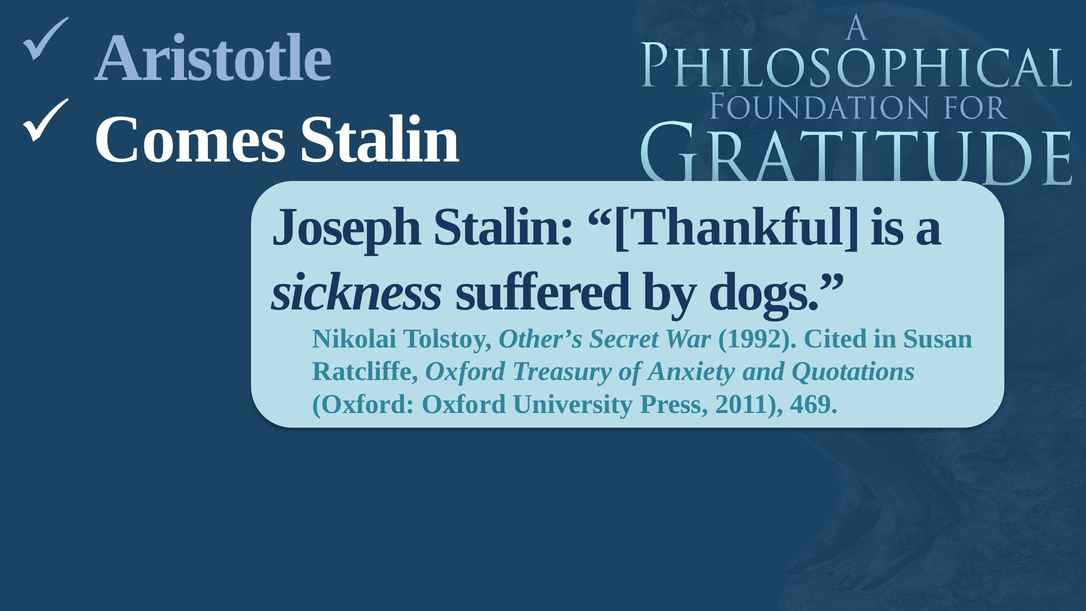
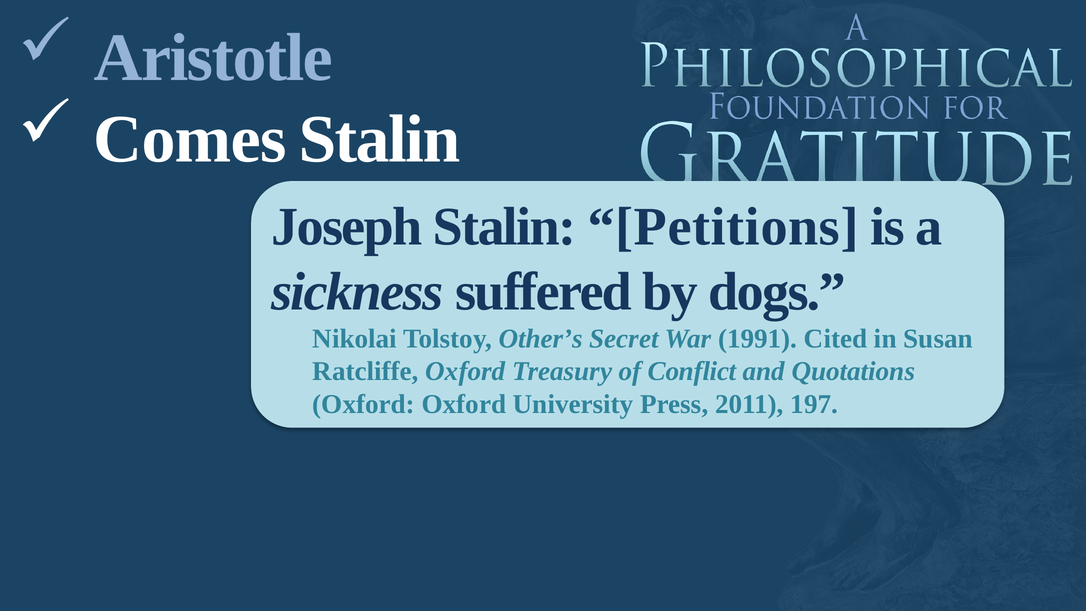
Thankful: Thankful -> Petitions (723, 227)
1992: 1992 -> 1991 (758, 339)
Anxiety: Anxiety -> Conflict (692, 371)
469: 469 -> 197 (814, 404)
